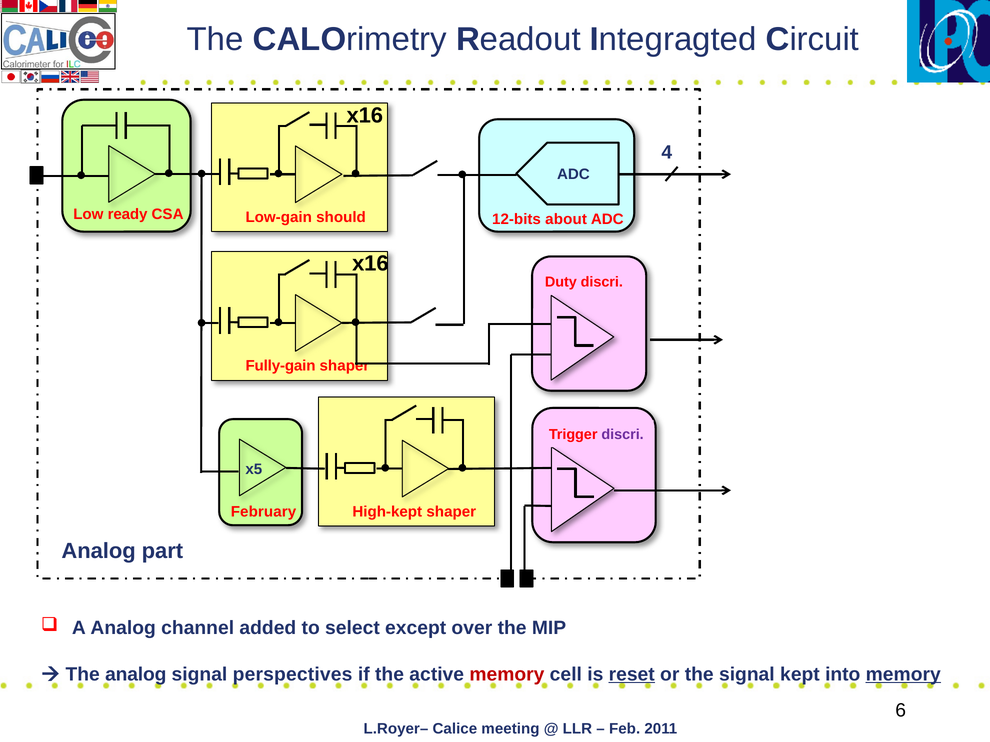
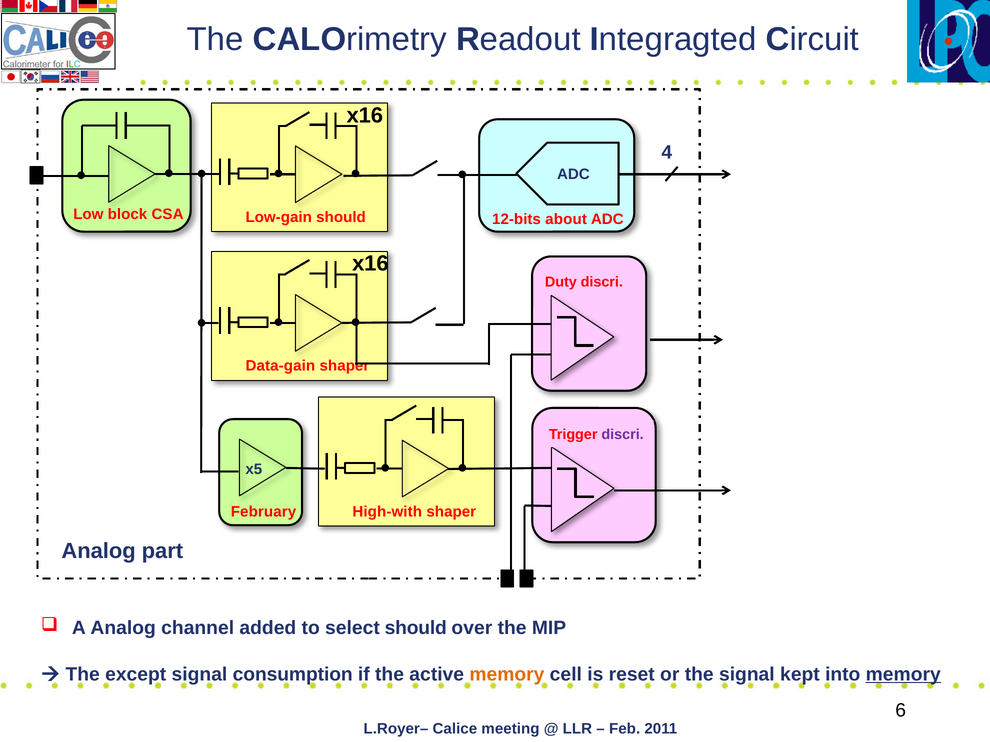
ready: ready -> block (127, 214)
Fully-gain: Fully-gain -> Data-gain (280, 366)
High-kept: High-kept -> High-with (387, 512)
select except: except -> should (416, 628)
The analog: analog -> except (136, 675)
perspectives: perspectives -> consumption (293, 675)
memory colour: red -> orange (507, 675)
reset underline: present -> none (632, 675)
